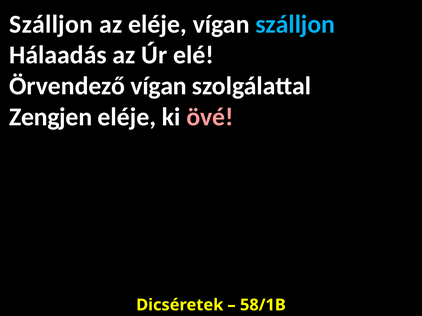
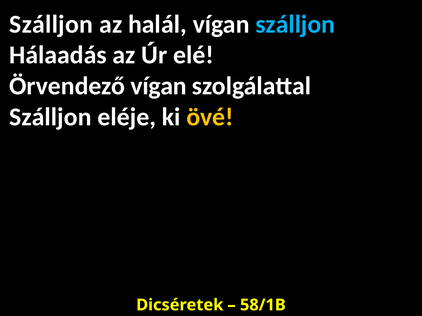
az eléje: eléje -> halál (157, 24)
Zengjen: Zengjen -> Szálljon (50, 117)
övé colour: pink -> yellow (210, 117)
